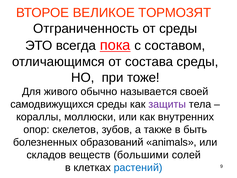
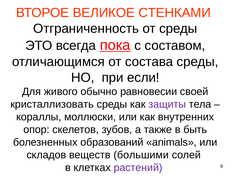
ТОРМОЗЯТ: ТОРМОЗЯТ -> СТЕНКАМИ (175, 13)
тоже: тоже -> если (143, 77)
называется: называется -> равновесии (149, 91)
самодвижущихся: самодвижущихся -> кристаллизовать (52, 104)
растений colour: blue -> purple (138, 167)
